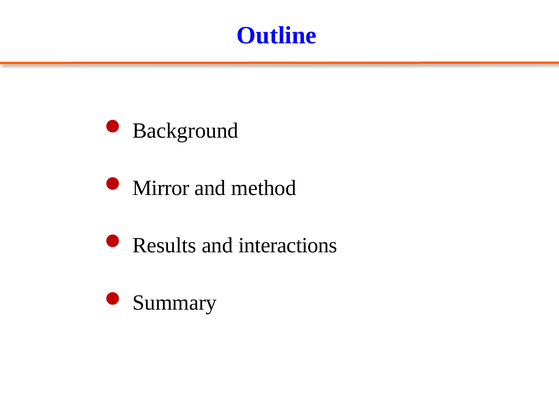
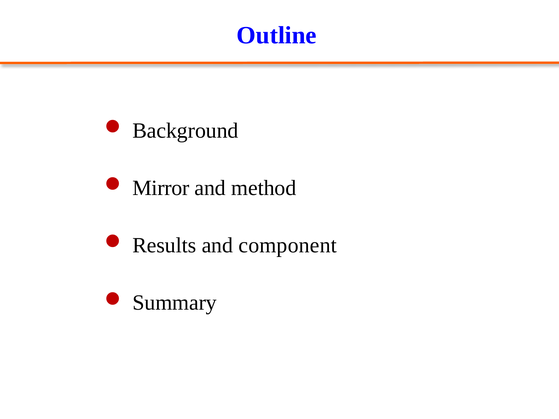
interactions: interactions -> component (288, 245)
